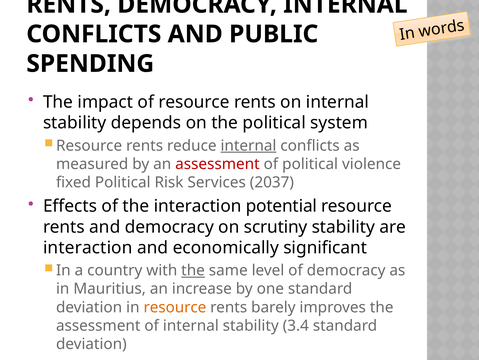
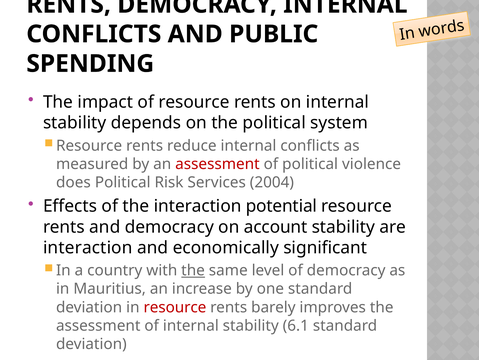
internal underline: present -> none (248, 145)
fixed: fixed -> does (73, 182)
2037: 2037 -> 2004 (272, 182)
scrutiny: scrutiny -> account (276, 227)
resource colour: orange -> red (175, 307)
3.4: 3.4 -> 6.1 (296, 325)
